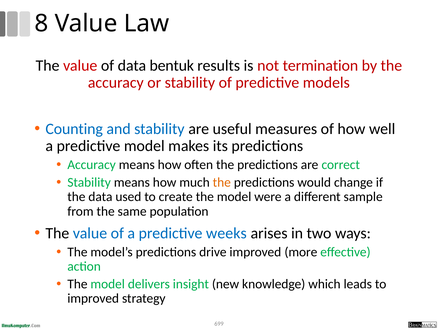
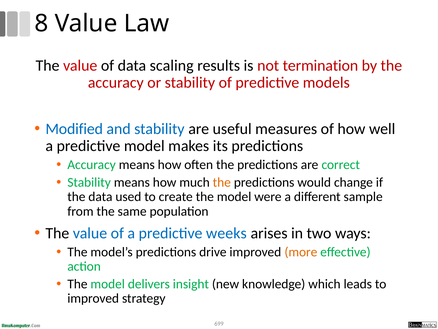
bentuk: bentuk -> scaling (172, 65)
Counting: Counting -> Modified (74, 129)
more colour: black -> orange (301, 252)
